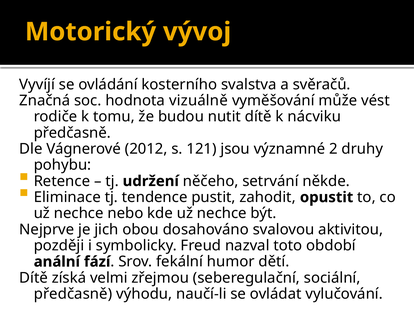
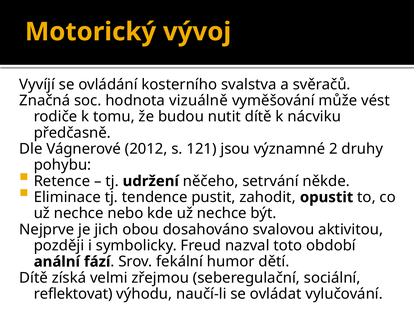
předčasně: předčasně -> reflektovat (73, 294)
